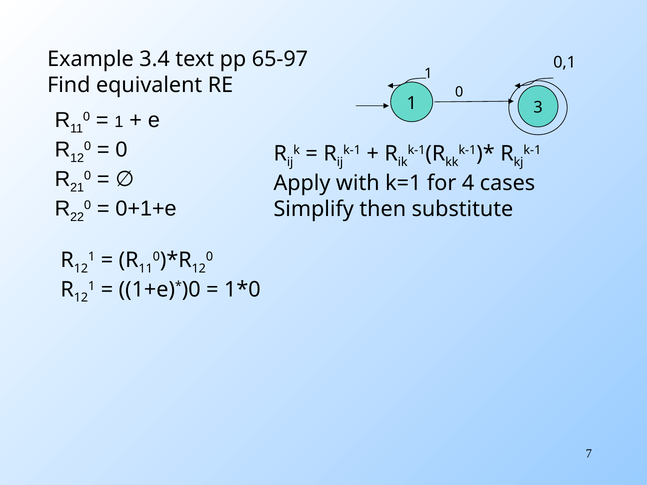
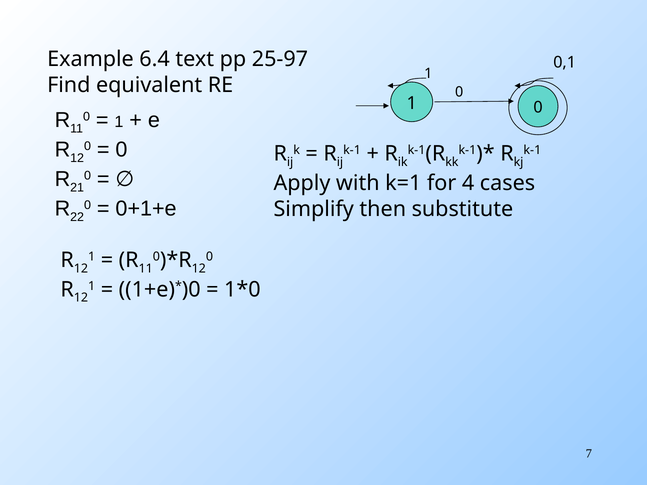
3.4: 3.4 -> 6.4 (155, 59)
65-97: 65-97 -> 25-97 (280, 59)
1 3: 3 -> 0 (538, 107)
